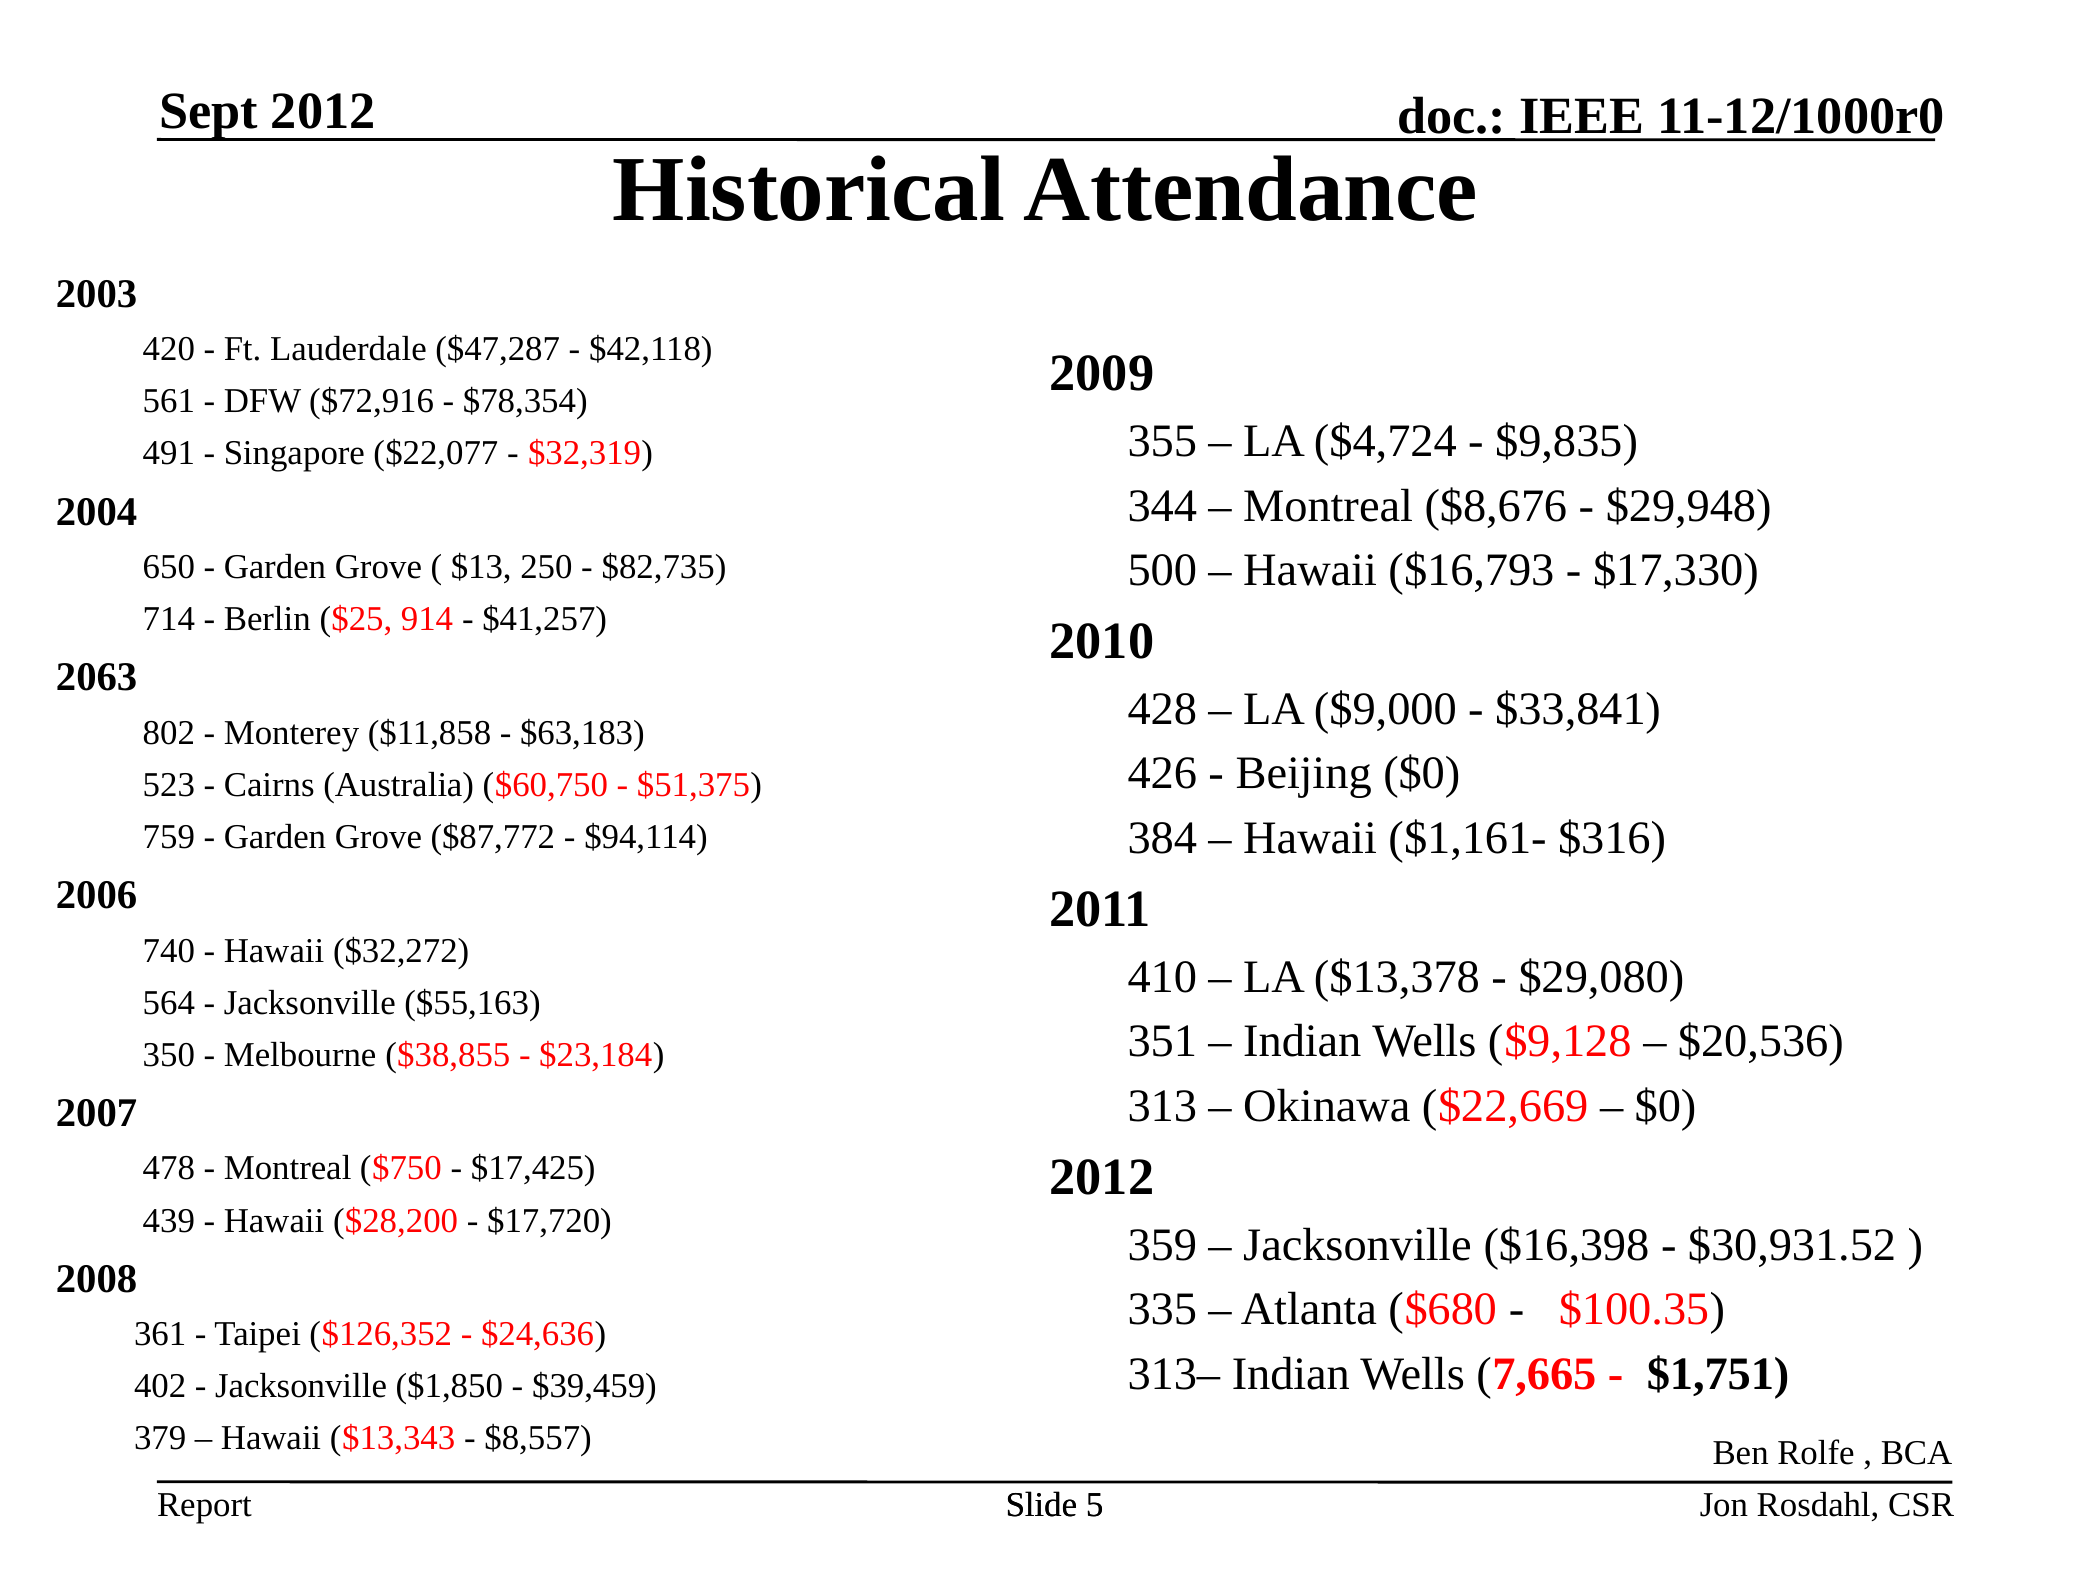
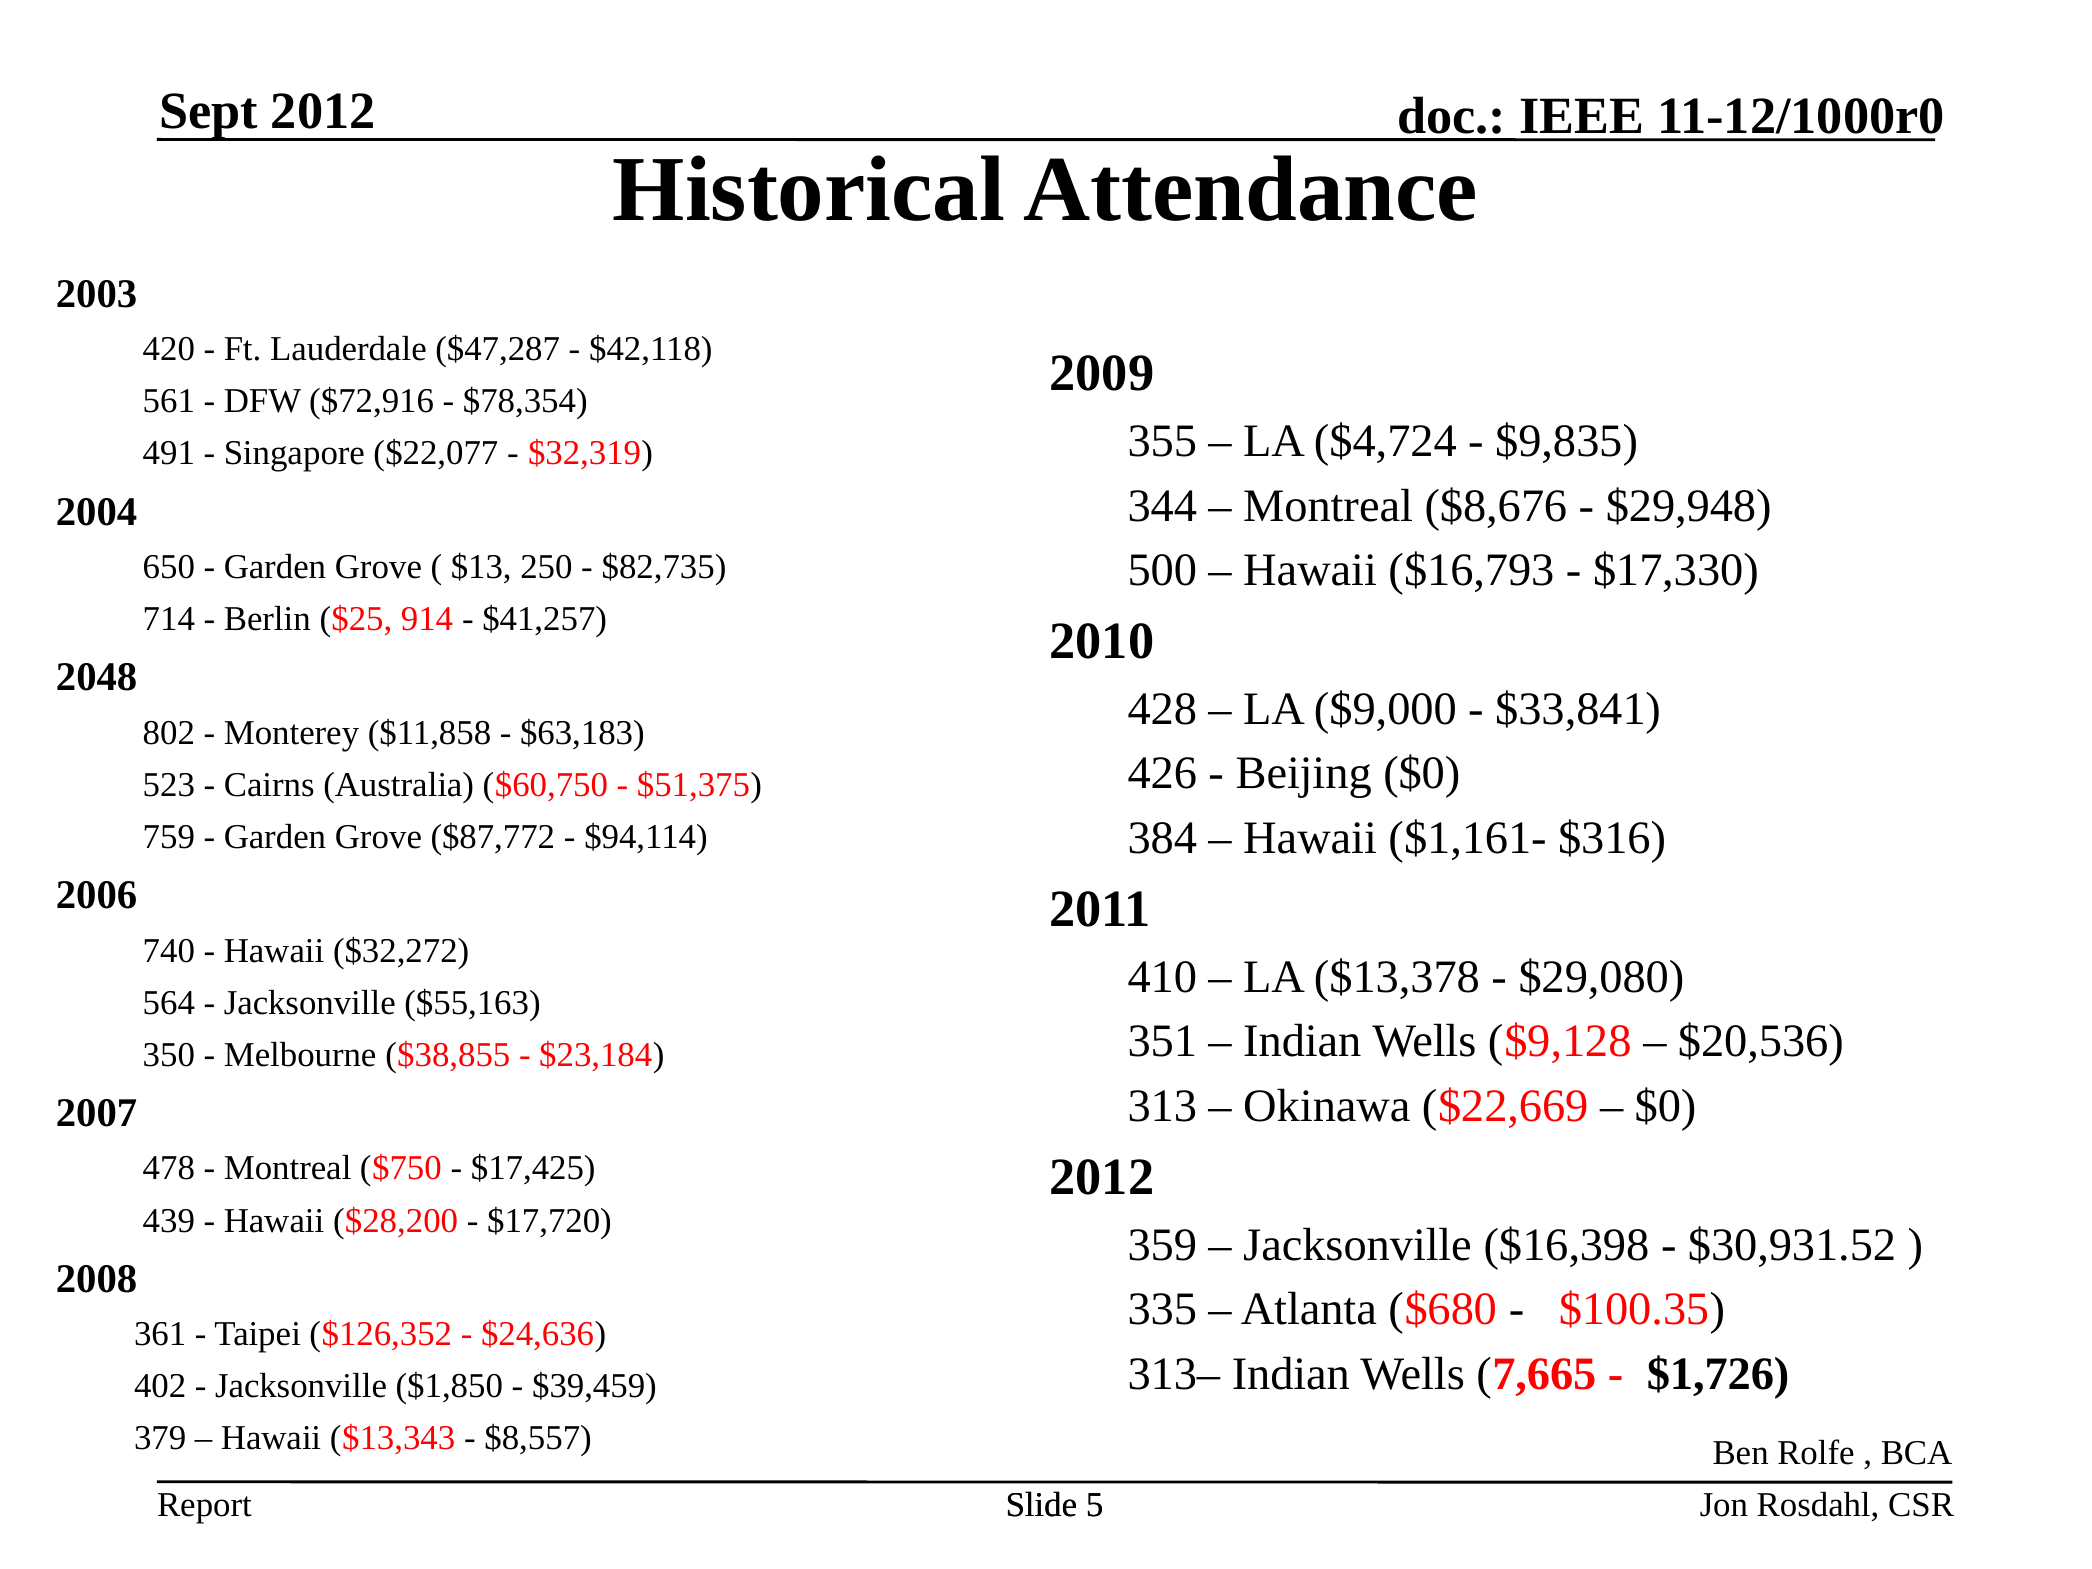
2063: 2063 -> 2048 (97, 677)
$1,751: $1,751 -> $1,726 (1718, 1374)
